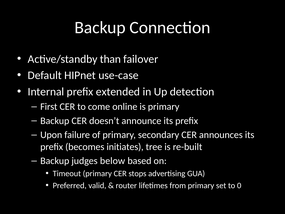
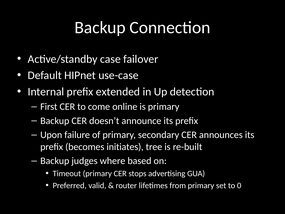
than: than -> case (110, 59)
below: below -> where (113, 161)
